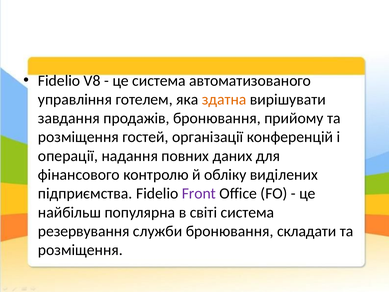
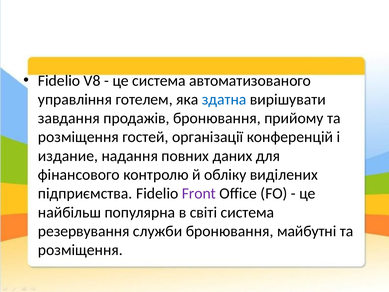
здатна colour: orange -> blue (224, 99)
операції: операції -> издание (68, 156)
складати: складати -> майбутні (307, 231)
